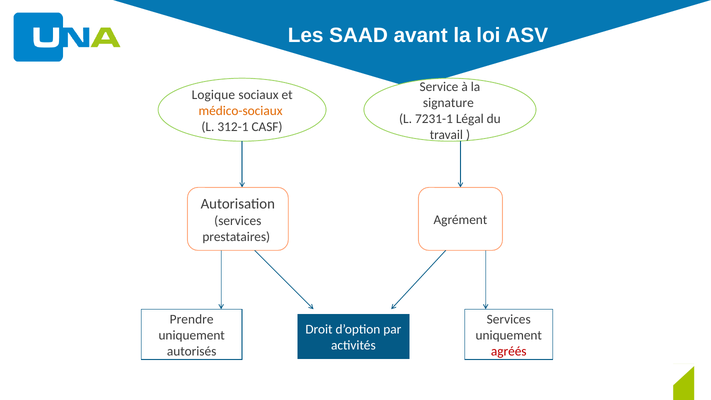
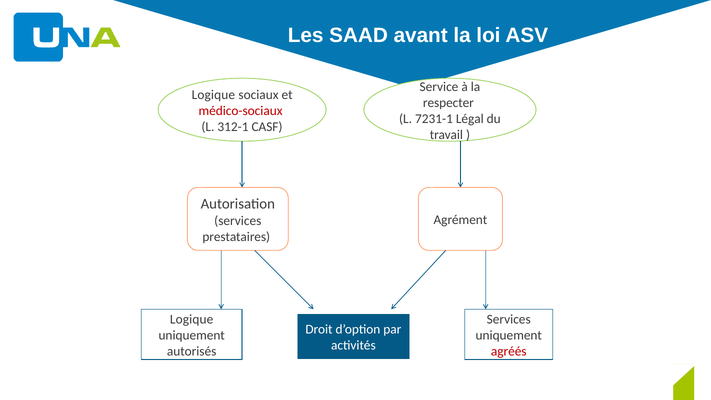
signature: signature -> respecter (448, 103)
médico-sociaux colour: orange -> red (241, 111)
Prendre: Prendre -> Logique (192, 319)
